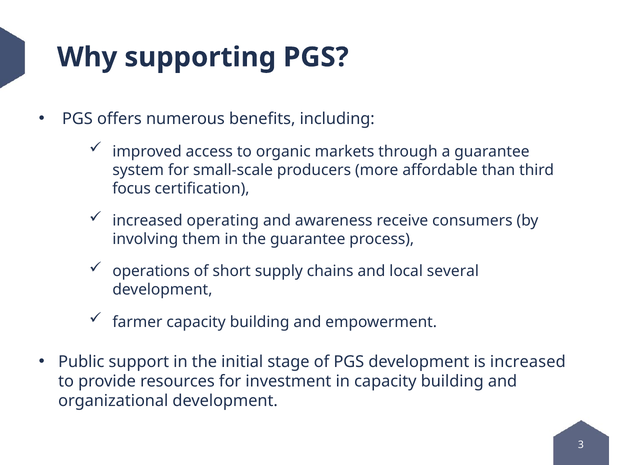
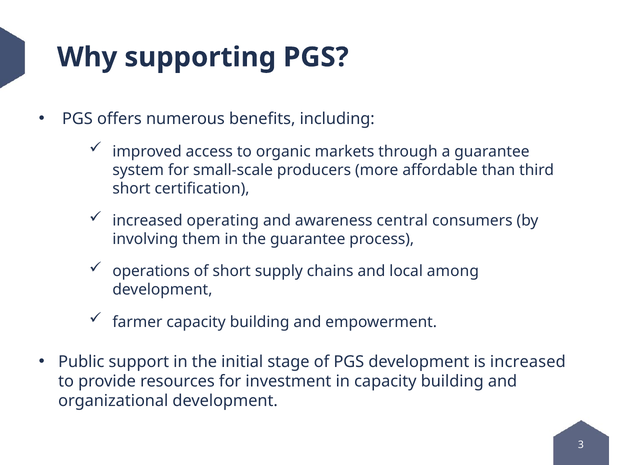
focus: focus -> short (132, 189)
receive: receive -> central (402, 221)
several: several -> among (453, 271)
